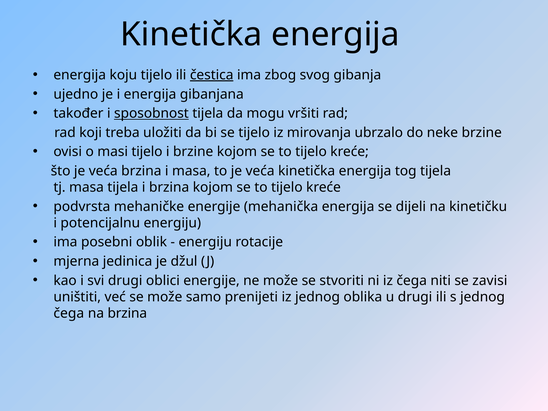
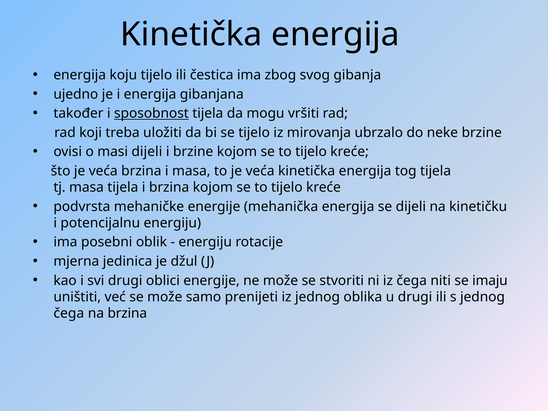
čestica underline: present -> none (212, 75)
masi tijelo: tijelo -> dijeli (147, 152)
zavisi: zavisi -> imaju (490, 281)
